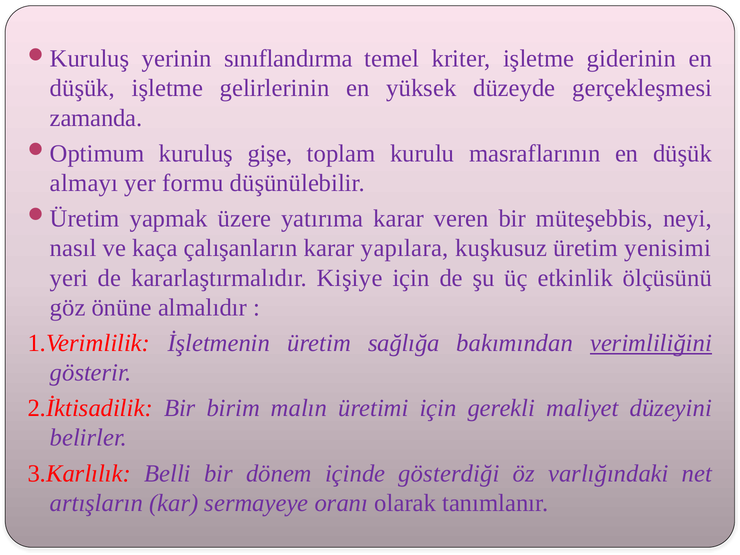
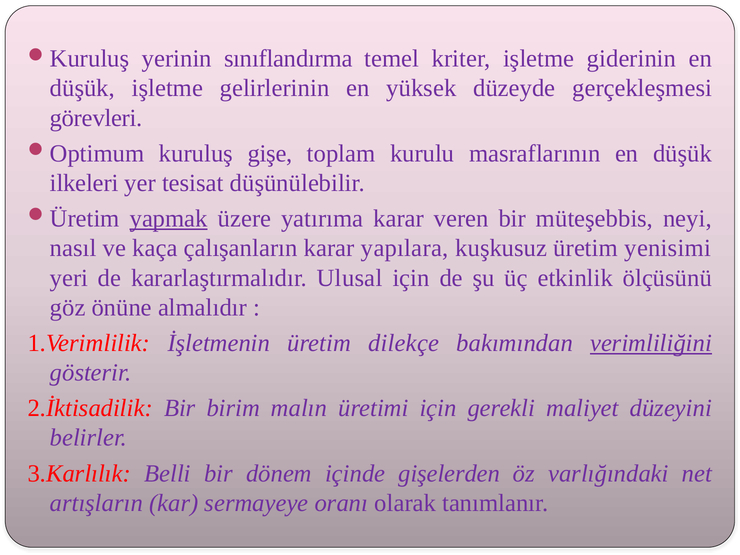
zamanda: zamanda -> görevleri (96, 118)
almayı: almayı -> ilkeleri (84, 183)
formu: formu -> tesisat (193, 183)
yapmak underline: none -> present (169, 219)
Kişiye: Kişiye -> Ulusal (350, 278)
sağlığa: sağlığa -> dilekçe (404, 343)
gösterdiği: gösterdiği -> gişelerden (449, 473)
